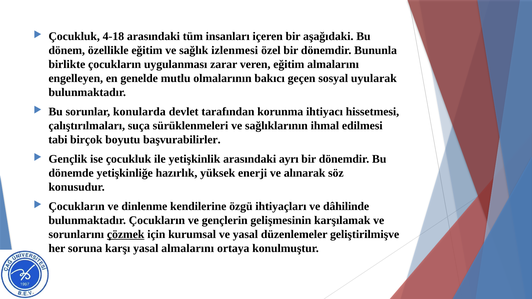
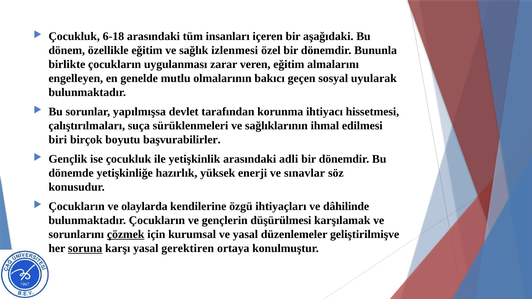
4-18: 4-18 -> 6-18 (113, 36)
konularda: konularda -> yapılmışsa (139, 112)
tabi: tabi -> biri (58, 140)
ayrı: ayrı -> adli (289, 159)
alınarak: alınarak -> sınavlar (304, 173)
dinlenme: dinlenme -> olaylarda (144, 207)
gelişmesinin: gelişmesinin -> düşürülmesi (281, 221)
soruna underline: none -> present (85, 249)
yasal almalarını: almalarını -> gerektiren (188, 249)
